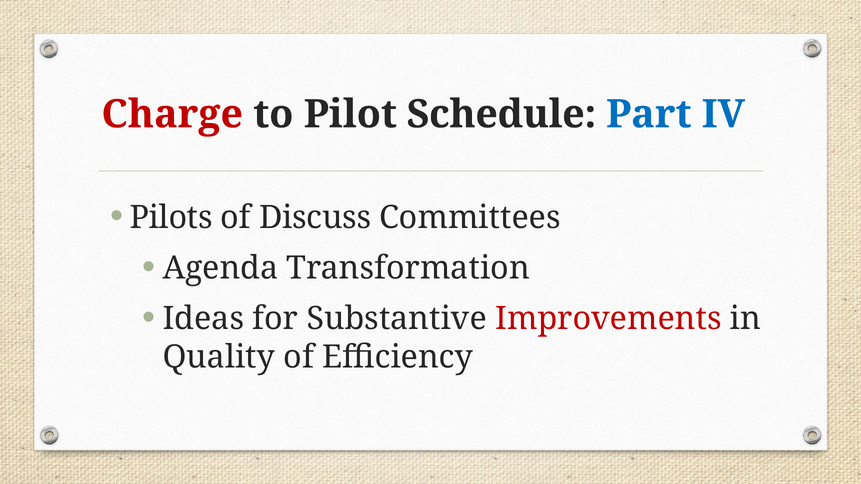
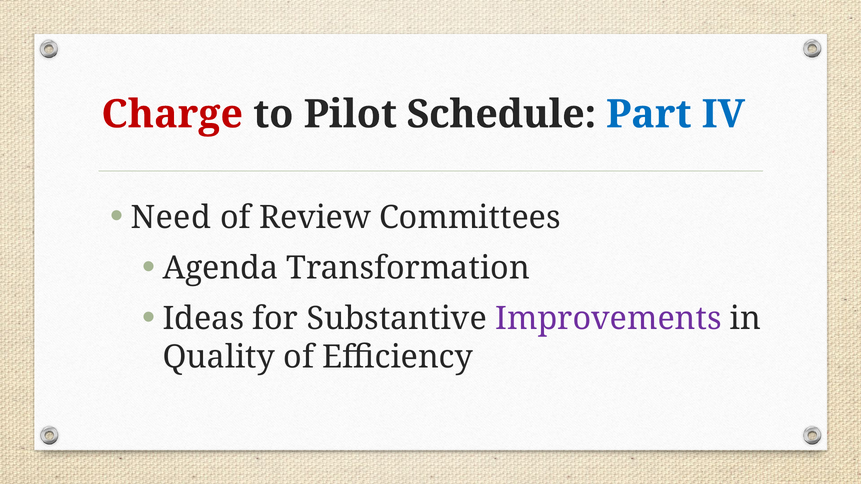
Pilots: Pilots -> Need (171, 218)
Discuss: Discuss -> Review (315, 218)
Improvements colour: red -> purple (608, 319)
